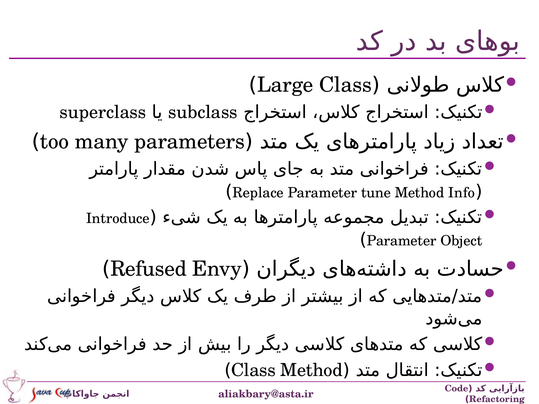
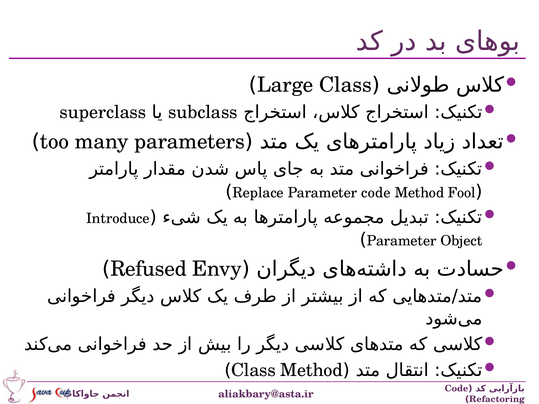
Parameter tune: tune -> code (376, 193)
Info: Info -> Fool (462, 193)
